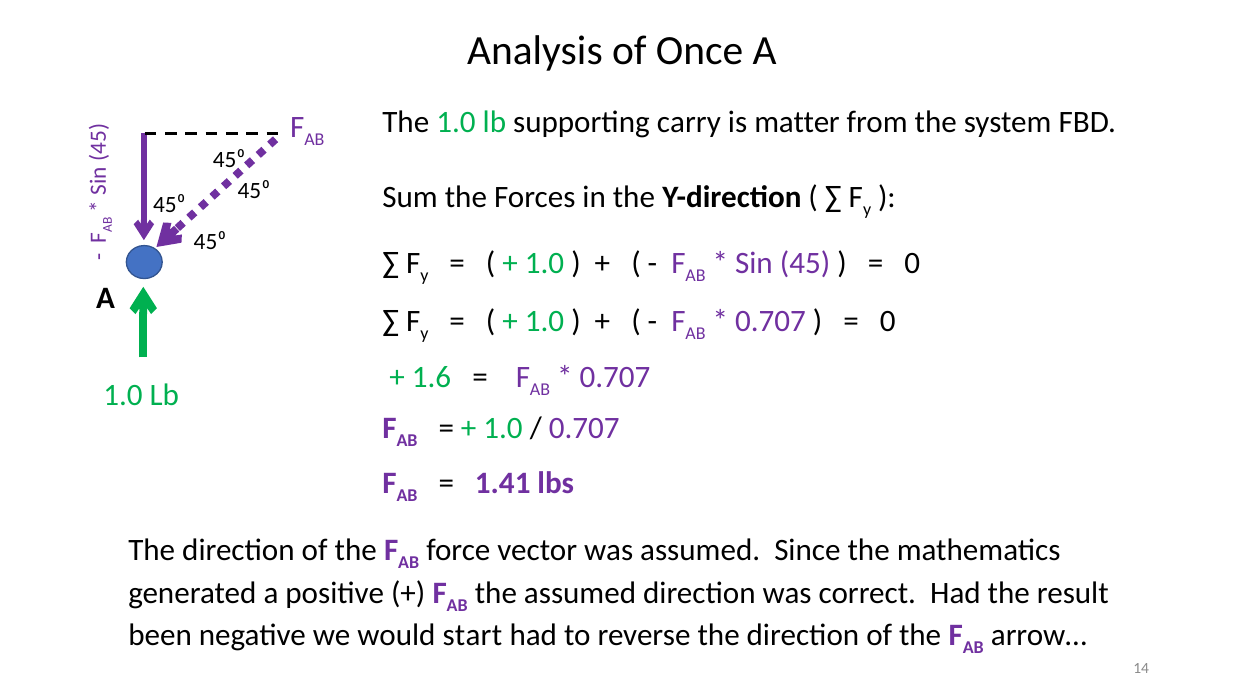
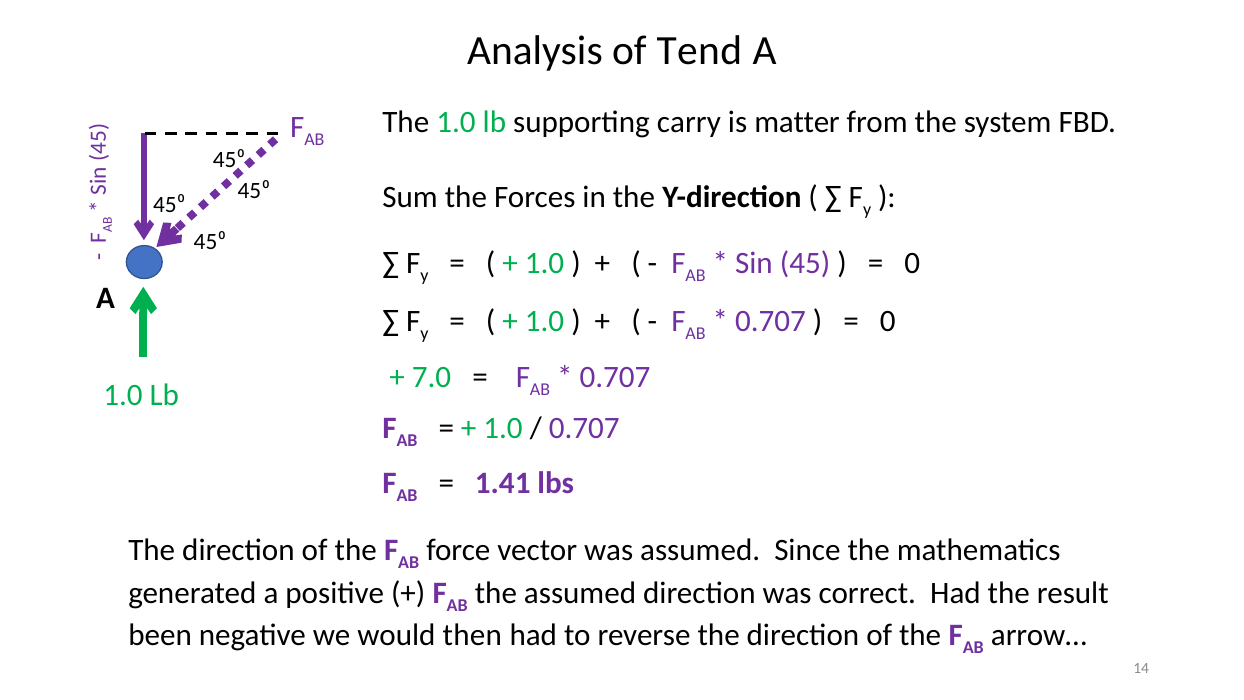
Once: Once -> Tend (699, 51)
1.6: 1.6 -> 7.0 (431, 377)
start: start -> then (472, 635)
